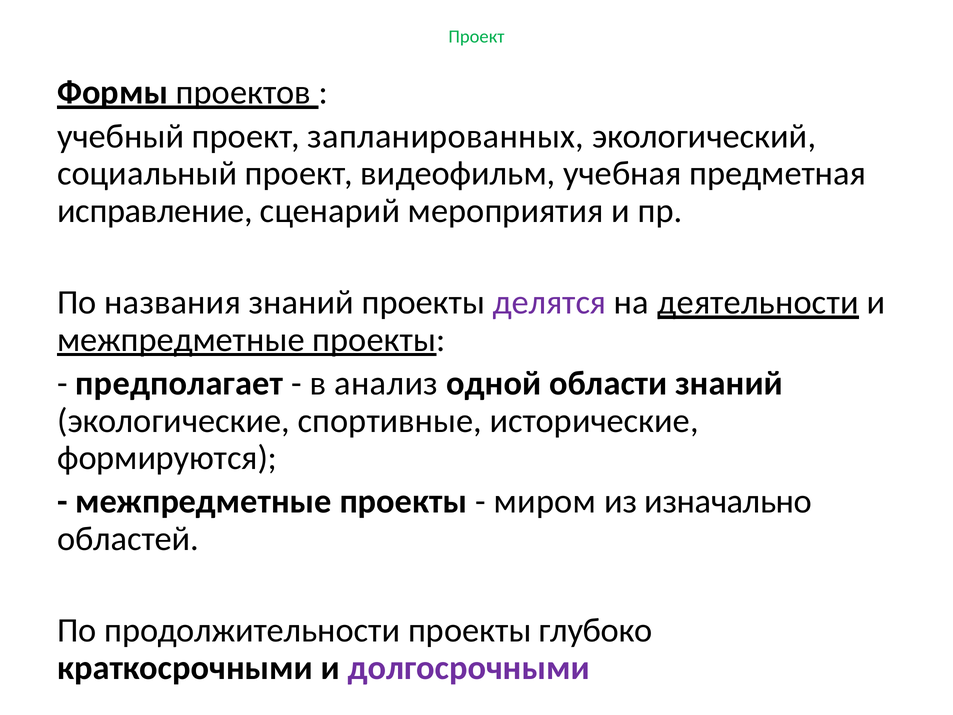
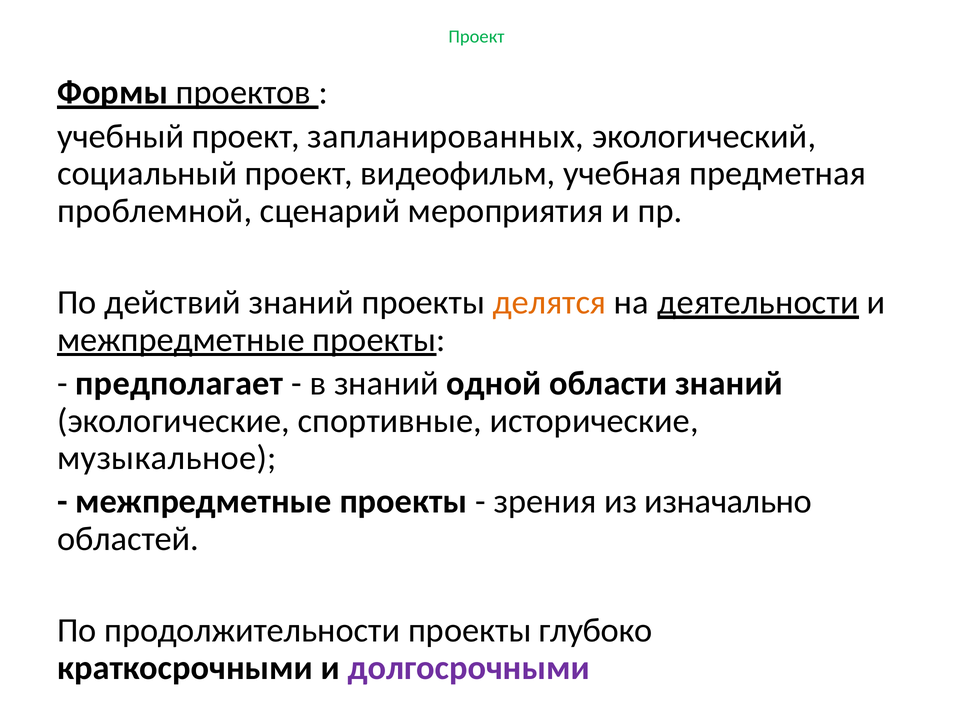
исправление: исправление -> проблемной (155, 211)
названия: названия -> действий (173, 302)
делятся colour: purple -> orange (550, 302)
в анализ: анализ -> знаний (386, 383)
формируются: формируются -> музыкальное (167, 458)
миром: миром -> зрения (545, 501)
